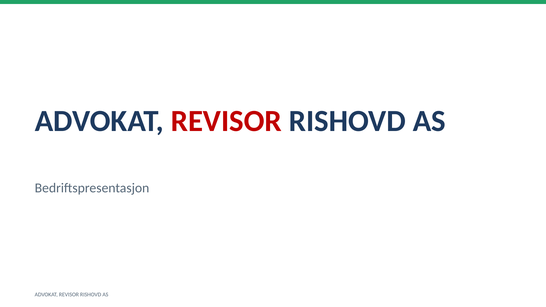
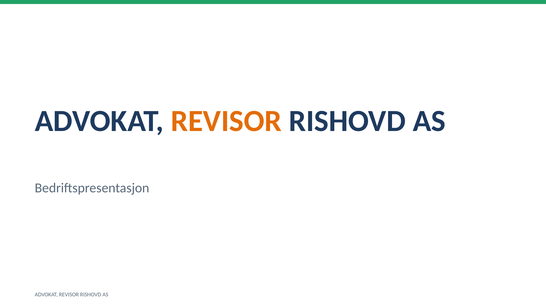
REVISOR colour: red -> orange (226, 121)
